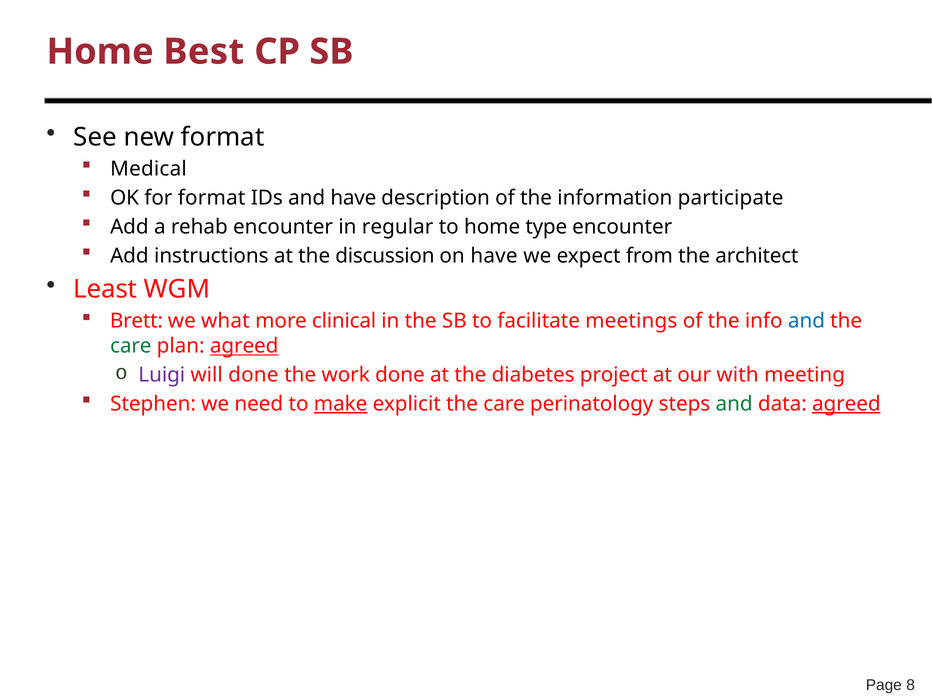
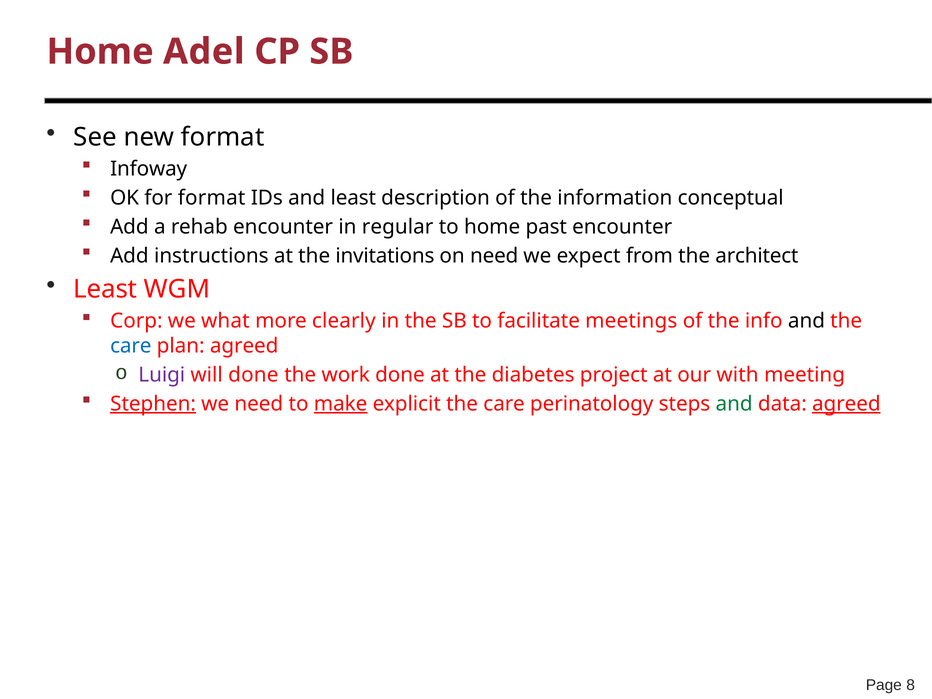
Best: Best -> Adel (204, 52)
Medical: Medical -> Infoway (149, 169)
and have: have -> least (353, 198)
participate: participate -> conceptual (731, 198)
type: type -> past (546, 227)
discussion: discussion -> invitations (385, 256)
on have: have -> need (494, 256)
Brett: Brett -> Corp (136, 321)
clinical: clinical -> clearly (344, 321)
and colour: blue -> black (806, 321)
care colour: green -> blue (131, 346)
agreed underline: present -> none (244, 346)
Stephen underline: none -> present (153, 404)
